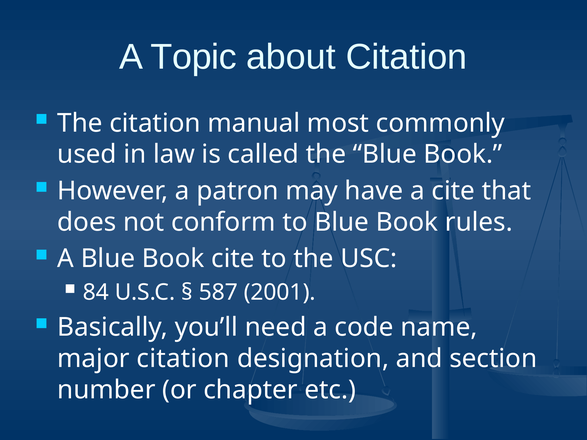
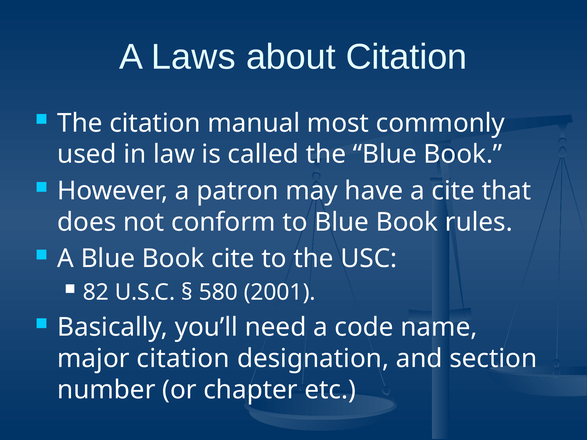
Topic: Topic -> Laws (193, 57)
84: 84 -> 82 (96, 293)
587: 587 -> 580 (218, 293)
